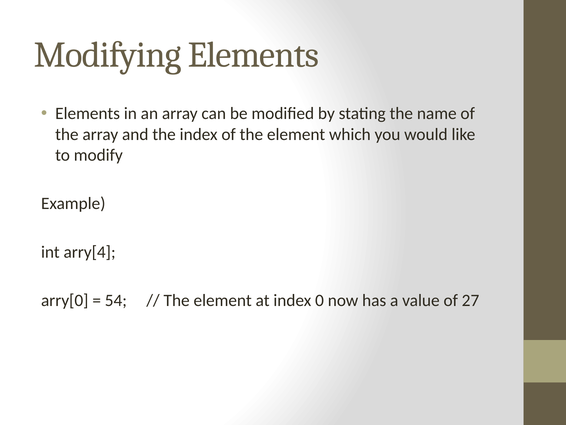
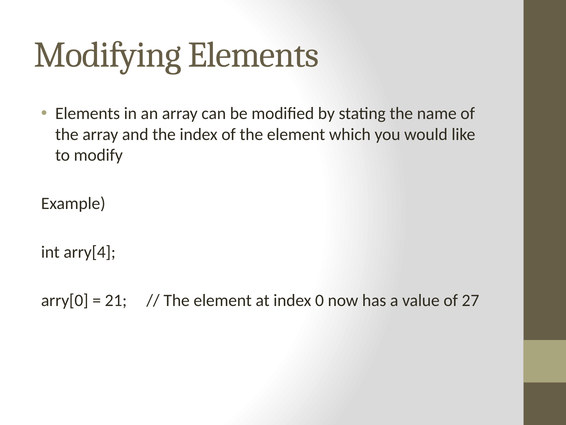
54: 54 -> 21 (116, 300)
